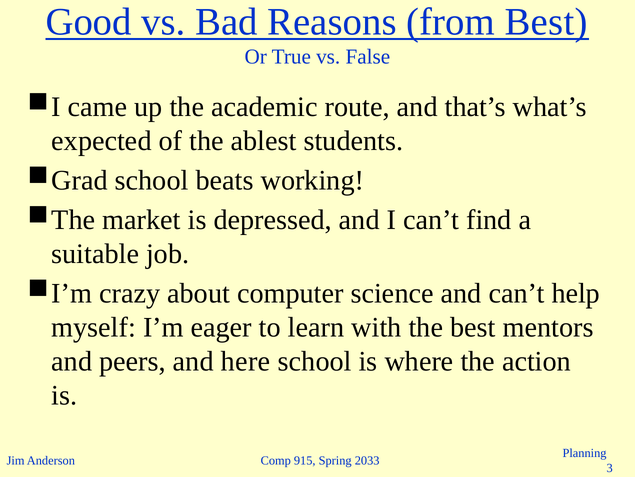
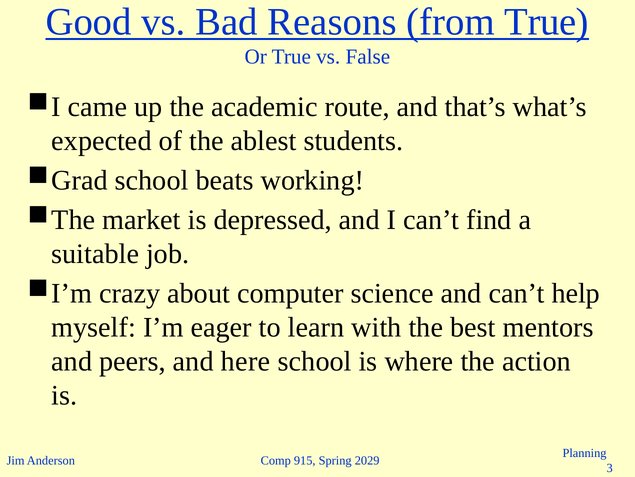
from Best: Best -> True (547, 22)
2033: 2033 -> 2029 (367, 460)
